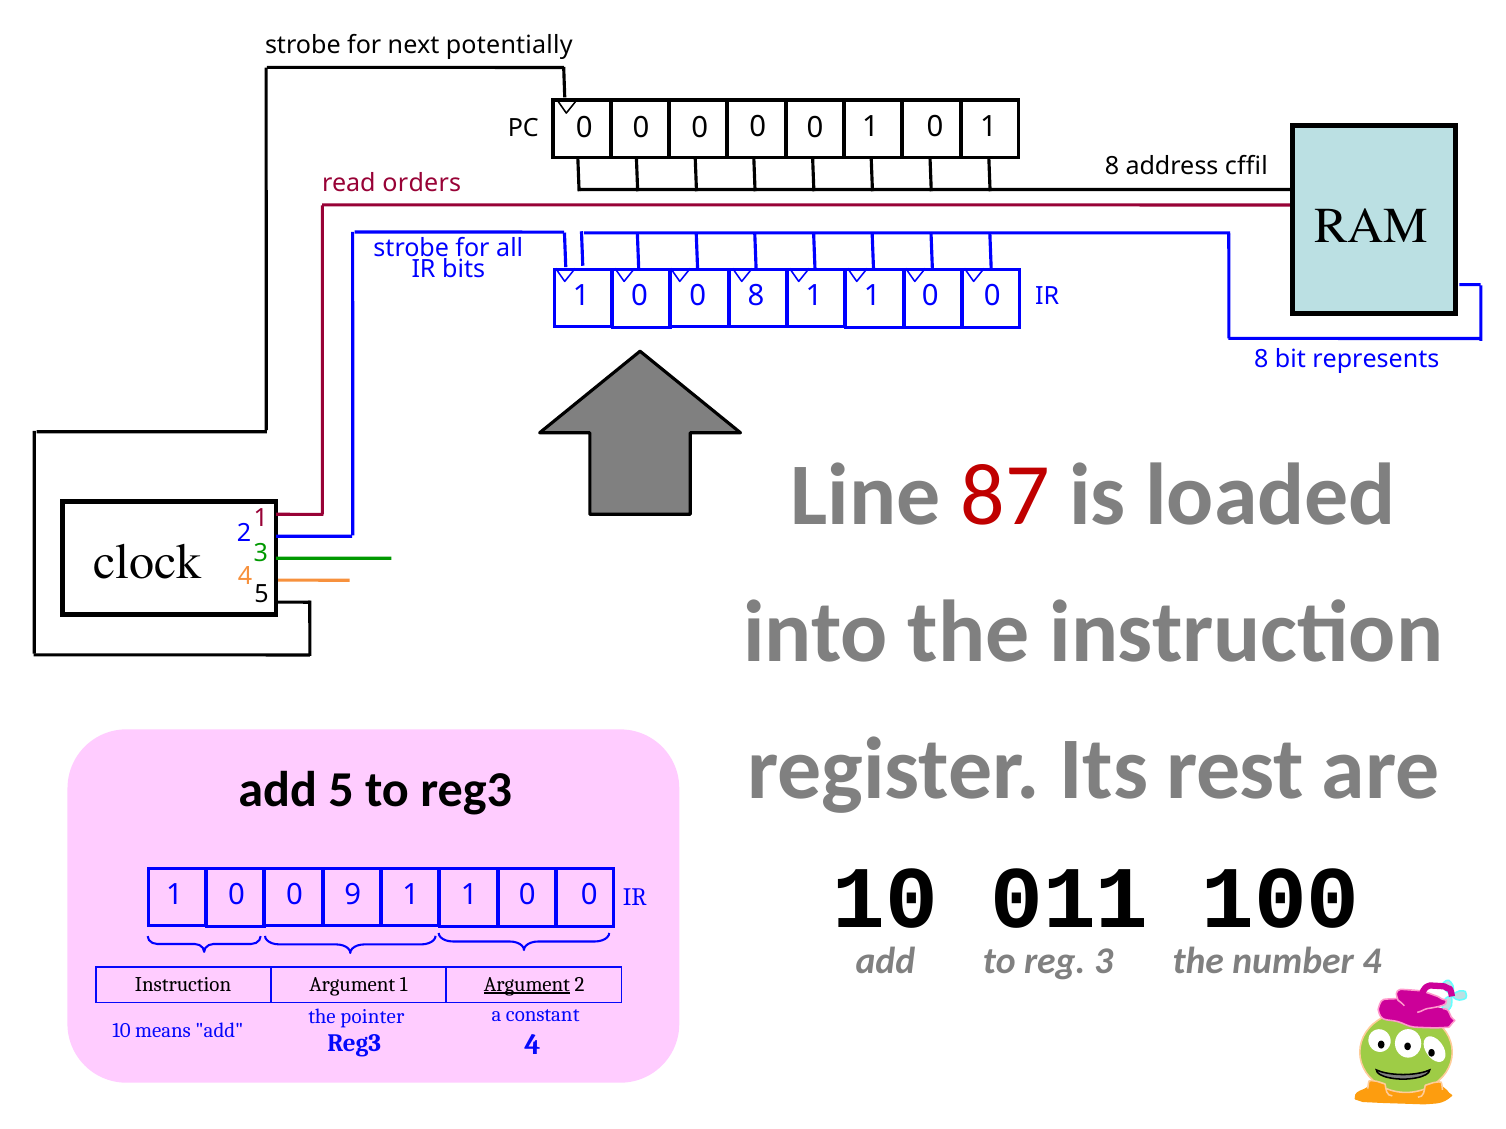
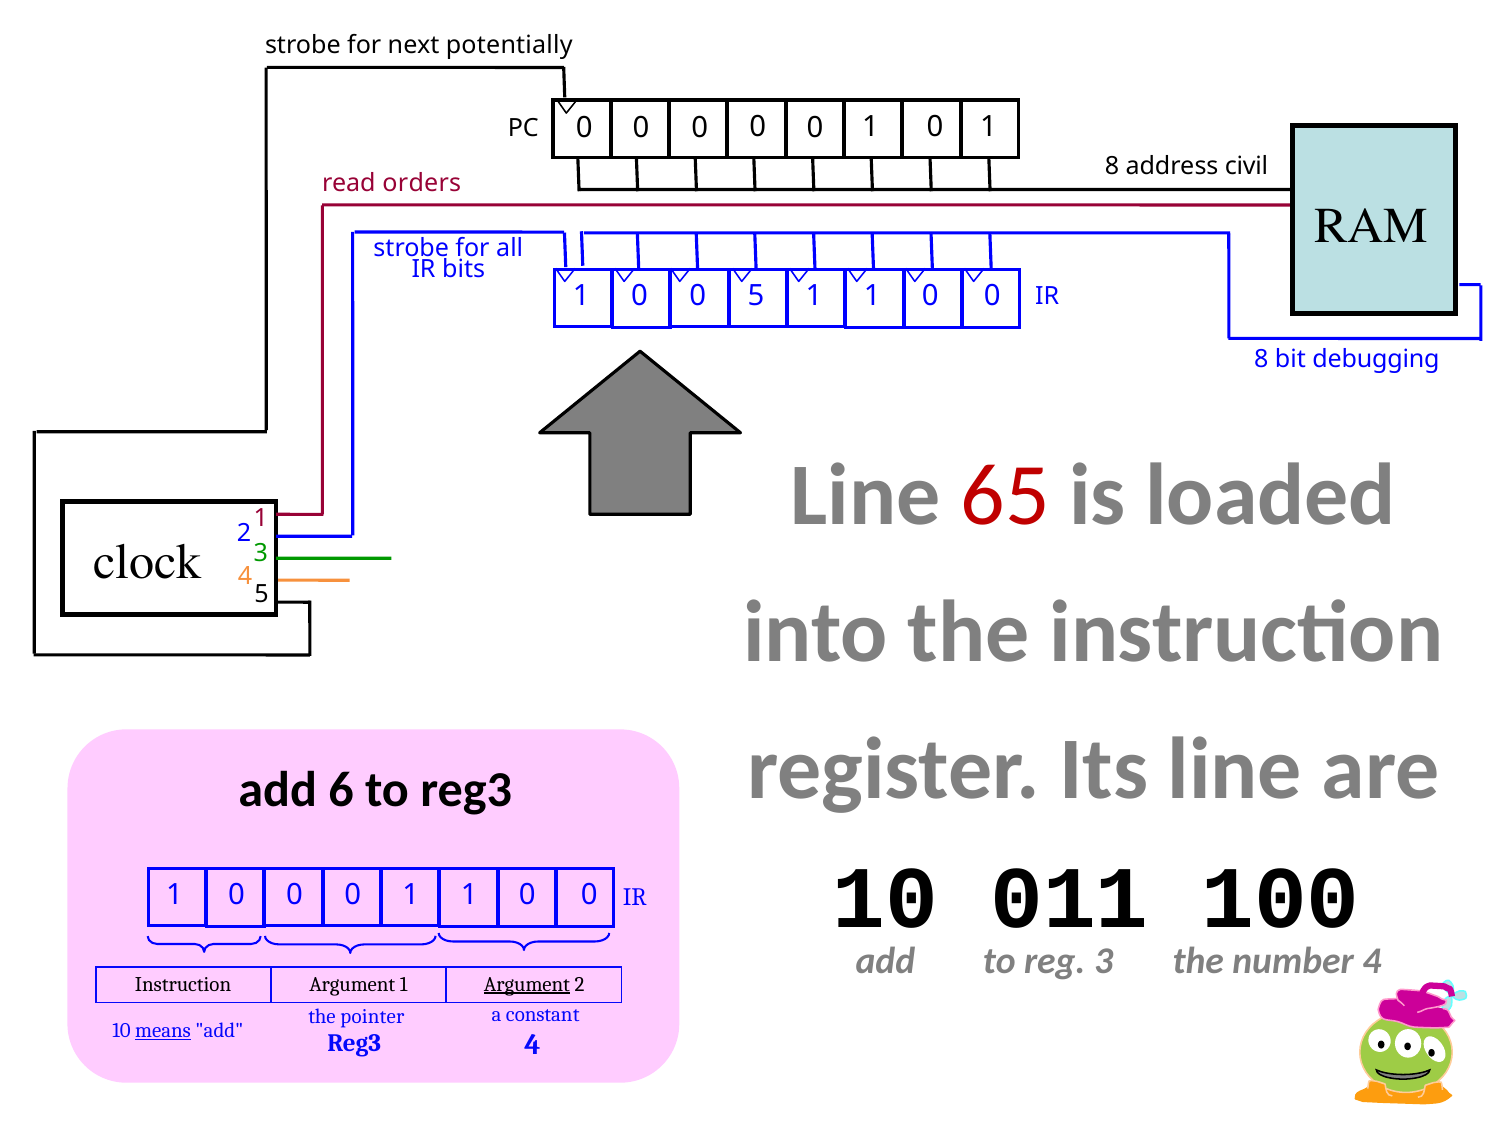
cffil: cffil -> civil (1247, 166)
0 8: 8 -> 5 (756, 296)
represents: represents -> debugging (1376, 359)
87: 87 -> 65 (1005, 496)
Its rest: rest -> line (1235, 770)
add 5: 5 -> 6 (341, 790)
9: 9 -> 0 (353, 895)
means underline: none -> present (163, 1031)
